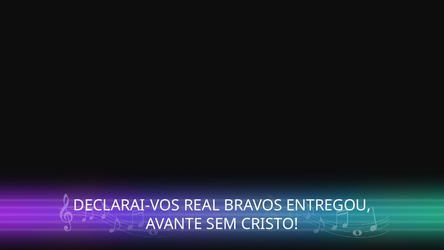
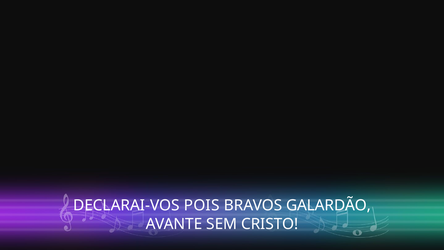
REAL: REAL -> POIS (202, 205)
ENTREGOU: ENTREGOU -> GALARDÃO (329, 205)
